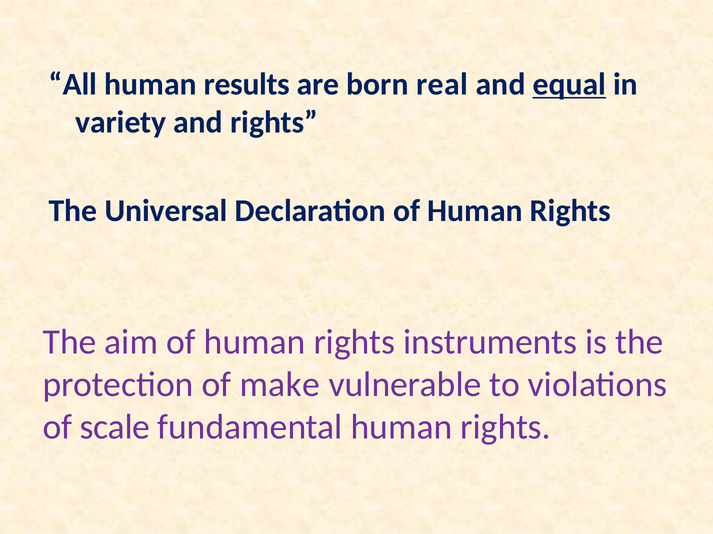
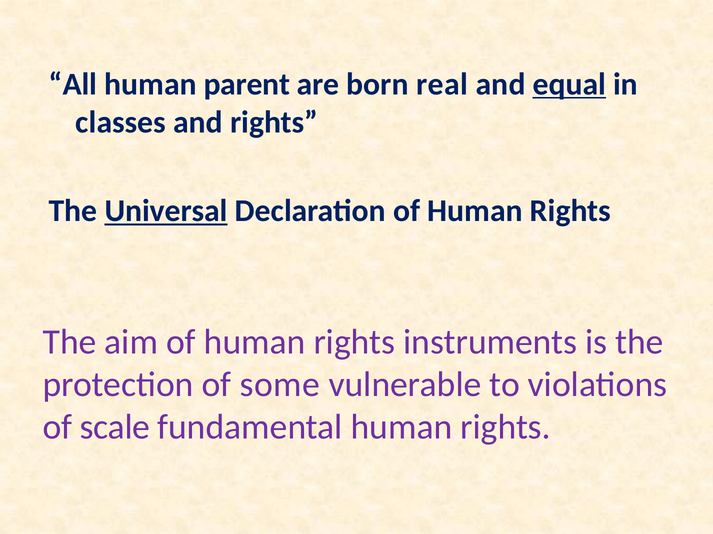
results: results -> parent (247, 84)
variety: variety -> classes (121, 122)
Universal underline: none -> present (166, 211)
make: make -> some (280, 385)
